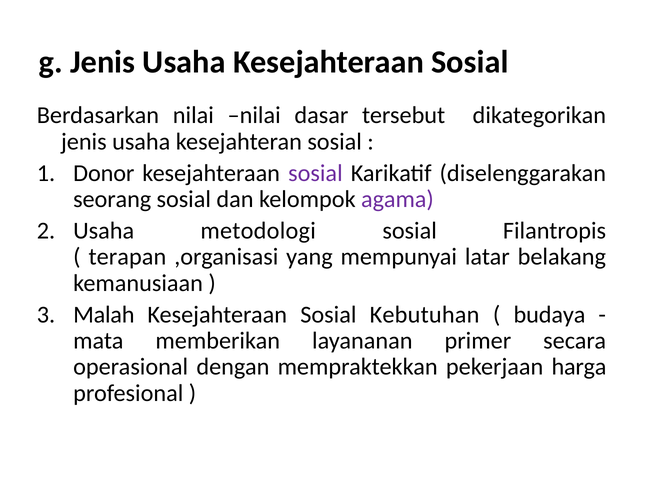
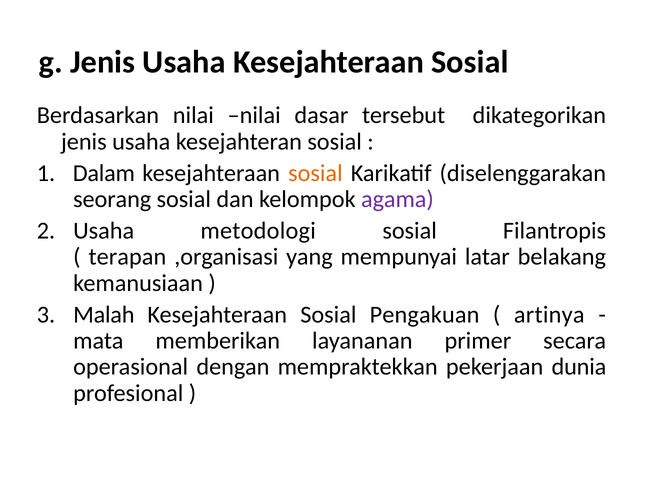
Donor: Donor -> Dalam (104, 173)
sosial colour: purple -> orange (315, 173)
Kebutuhan: Kebutuhan -> Pengakuan (425, 315)
budaya: budaya -> artinya (549, 315)
harga: harga -> dunia (579, 367)
